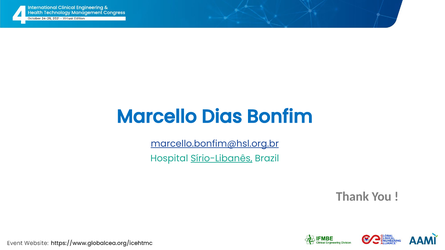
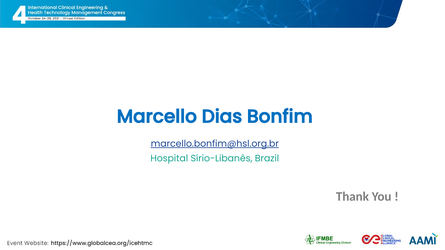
Sírio-Libanês underline: present -> none (221, 159)
